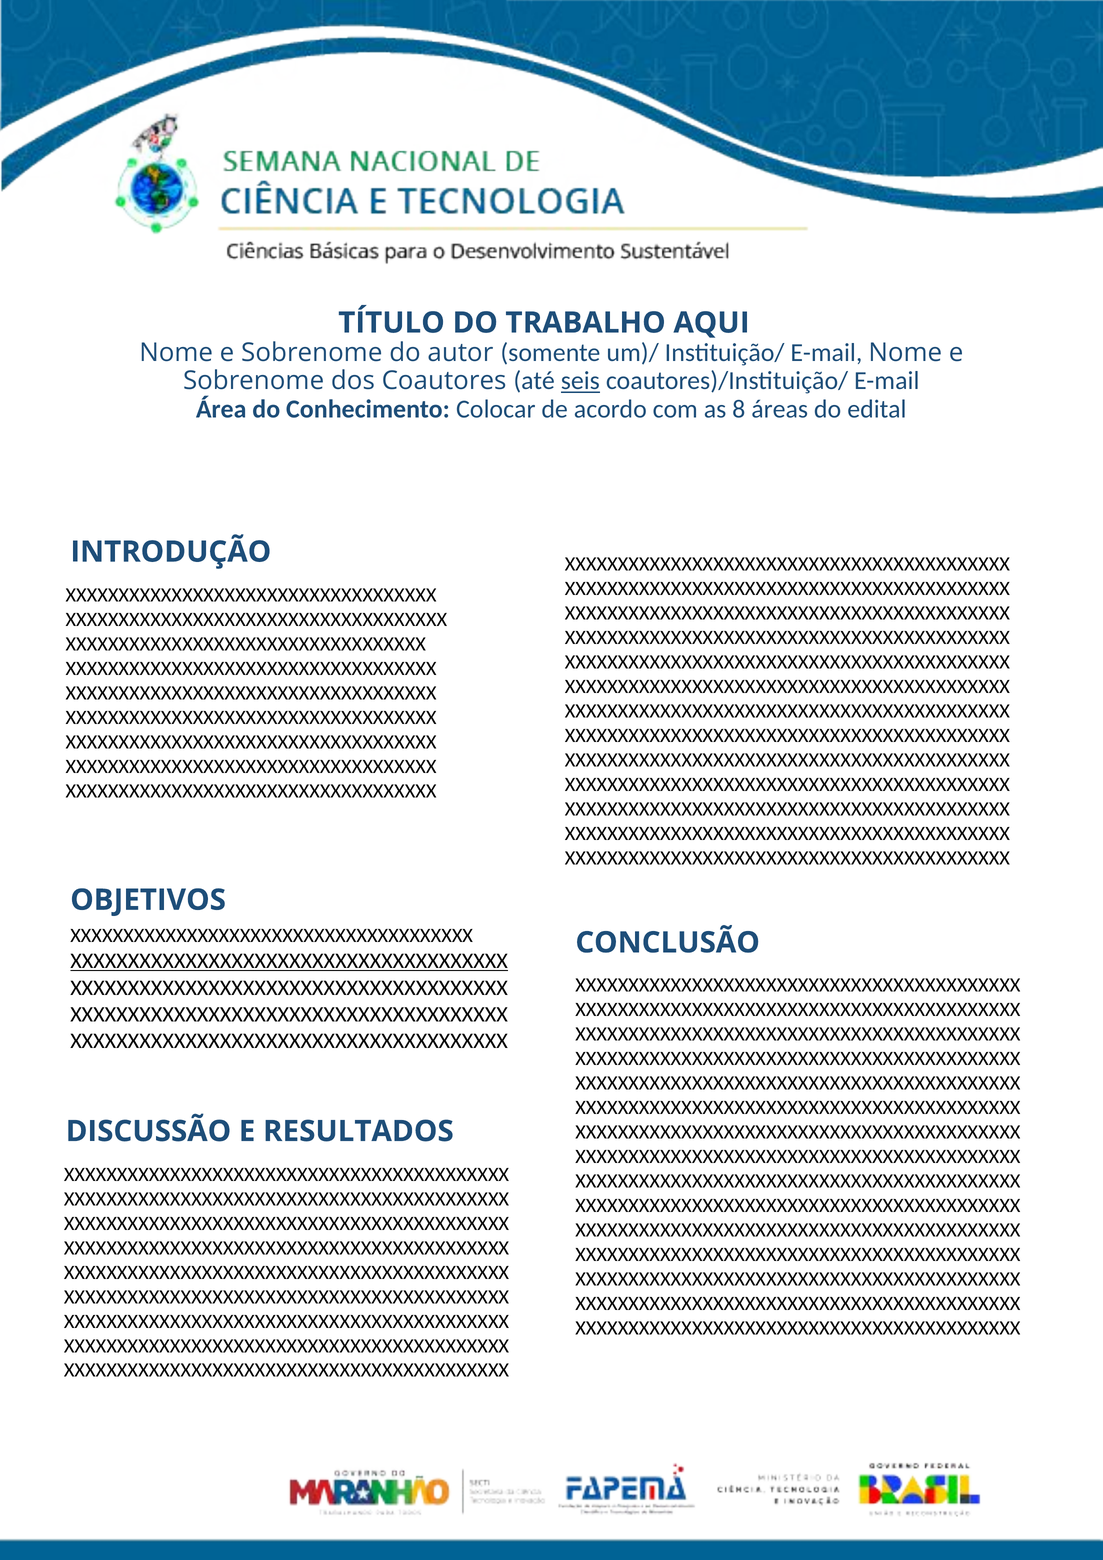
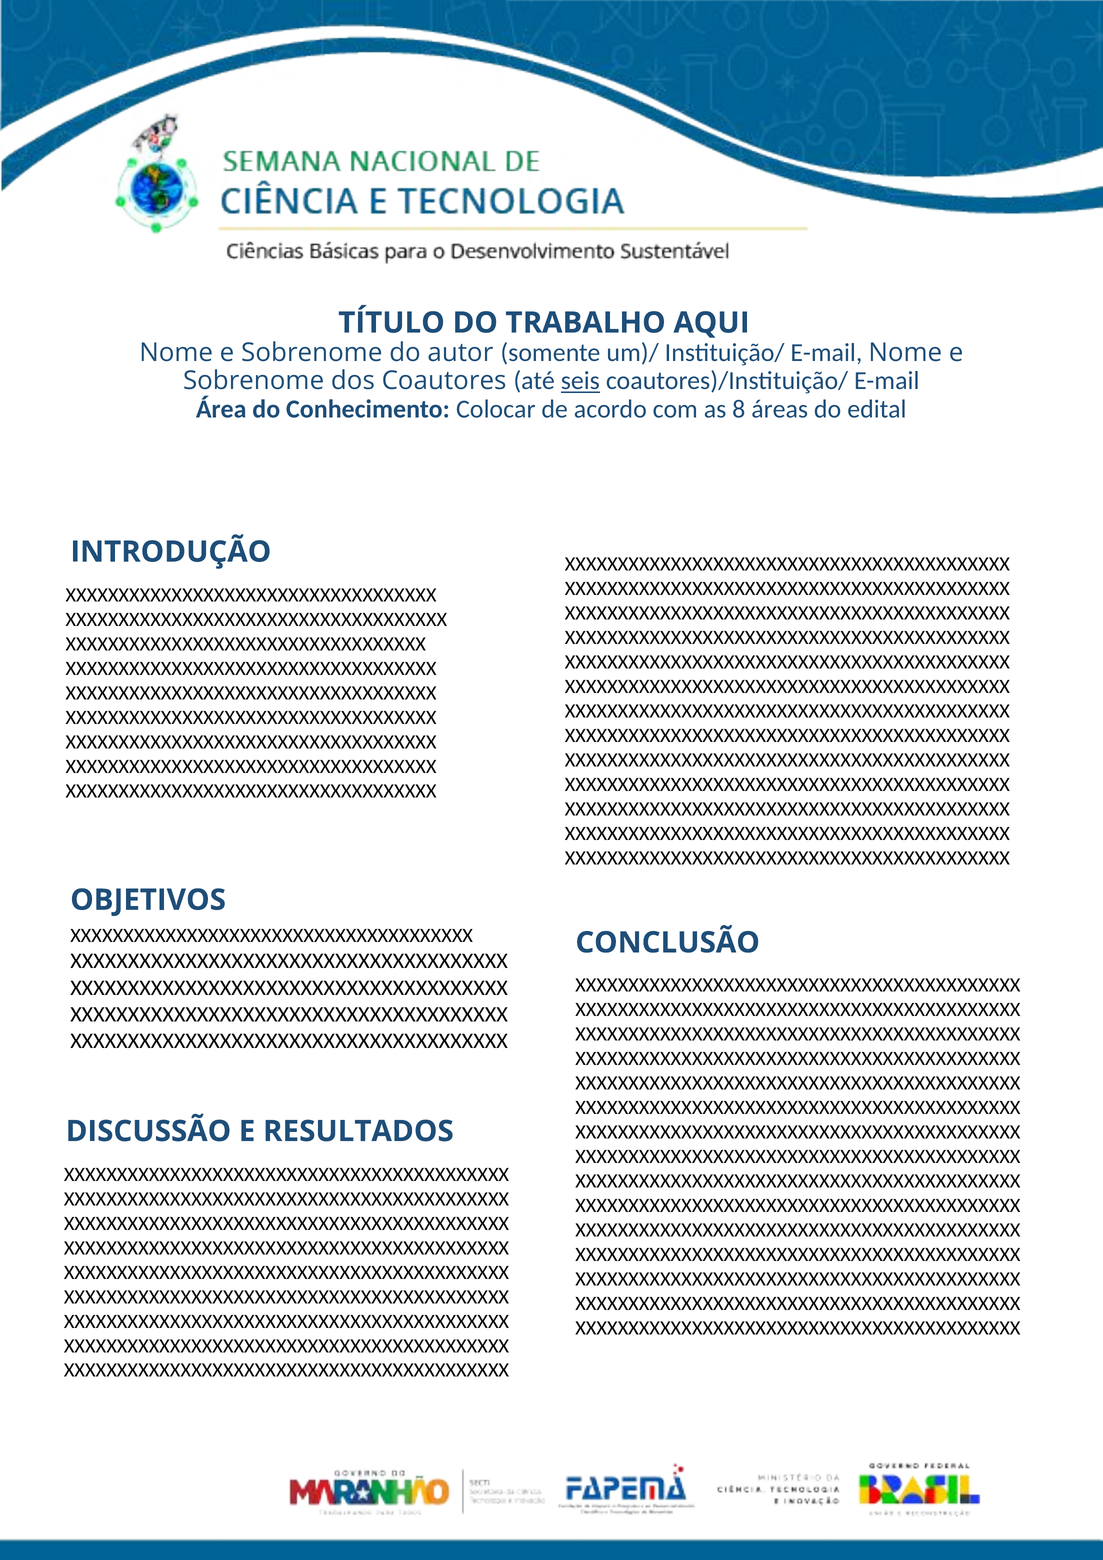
XXXXXXXXXXXXXXXXXXXXXXXXXXXXXXXXXXXXXX underline: present -> none (289, 961)
